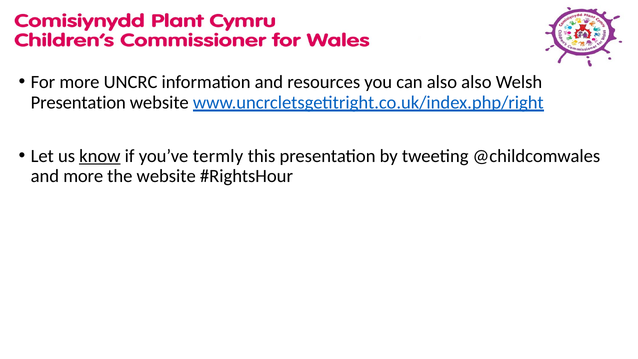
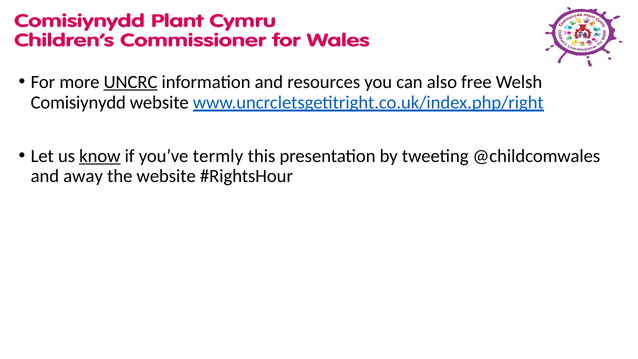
UNCRC underline: none -> present (131, 82)
also also: also -> free (476, 82)
Presentation: Presentation -> Comisiynydd (78, 102)
and more: more -> away (83, 176)
